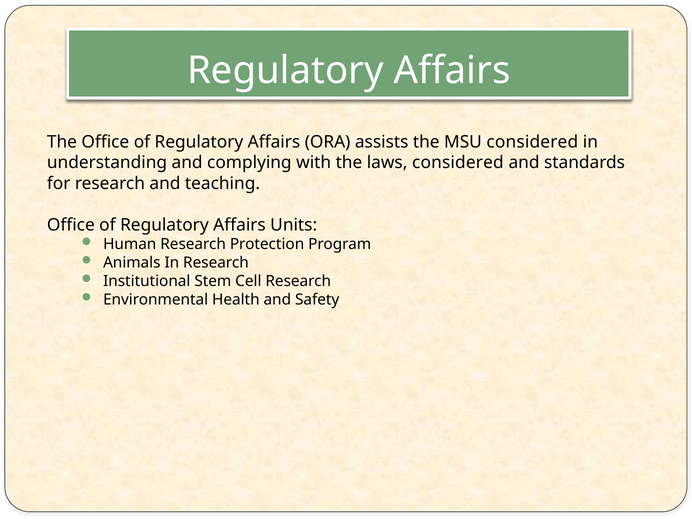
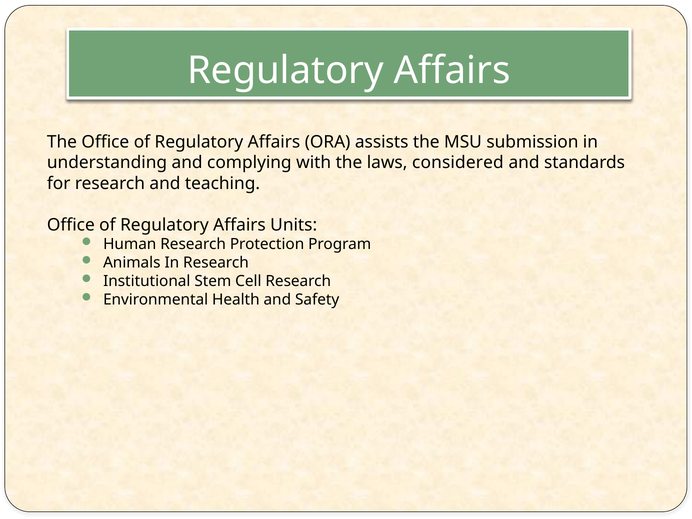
MSU considered: considered -> submission (532, 142)
